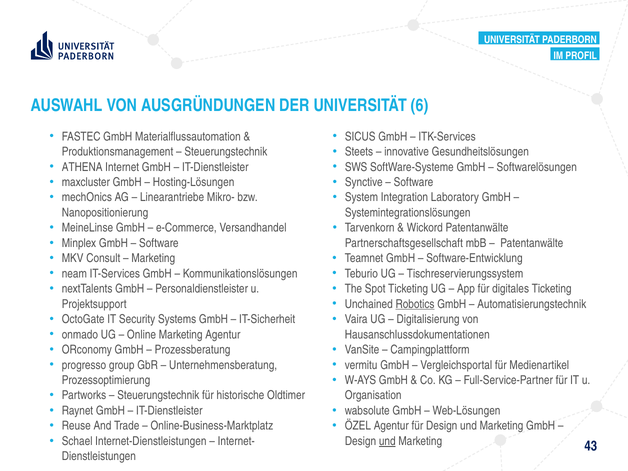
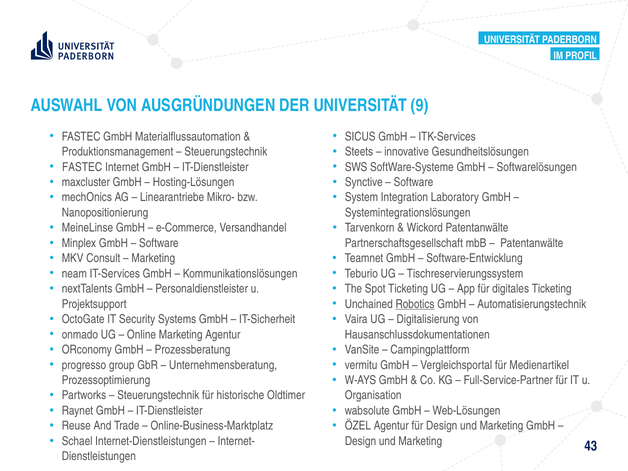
6: 6 -> 9 (420, 106)
ATHENA: ATHENA -> FASTEC (82, 167)
und underline: present -> none (387, 441)
